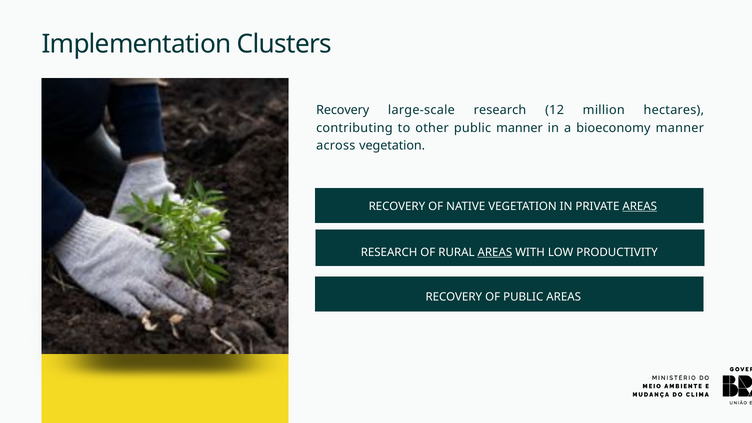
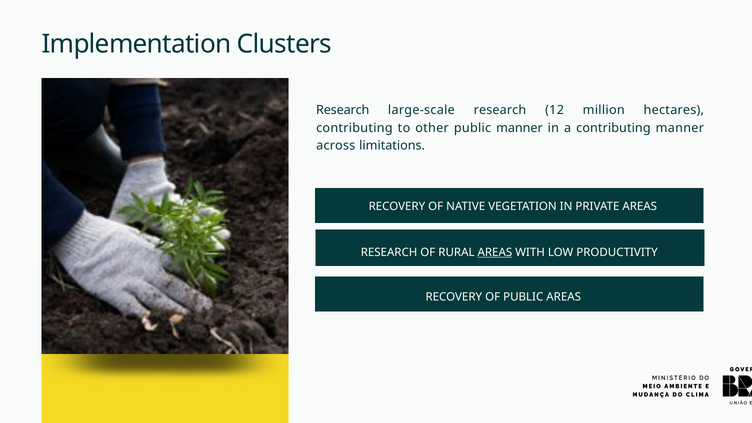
Recovery: Recovery -> Research (343, 110)
a bioeconomy: bioeconomy -> contributing (613, 128)
across vegetation: vegetation -> limitations (392, 146)
AREAS underline: present -> none (640, 206)
